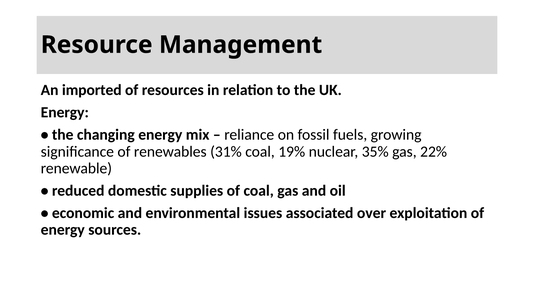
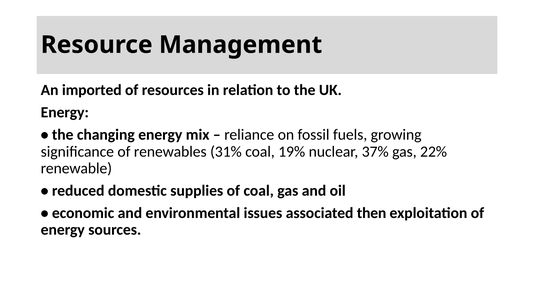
35%: 35% -> 37% (375, 152)
over: over -> then (372, 213)
